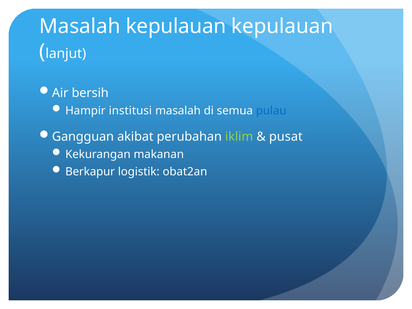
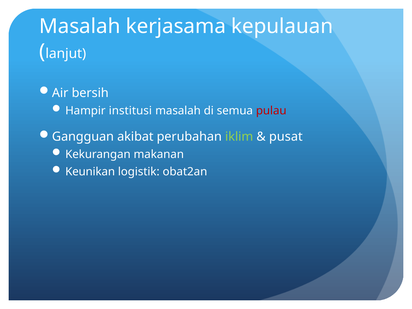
Masalah kepulauan: kepulauan -> kerjasama (176, 27)
pulau colour: blue -> red (271, 111)
Berkapur: Berkapur -> Keunikan (90, 172)
